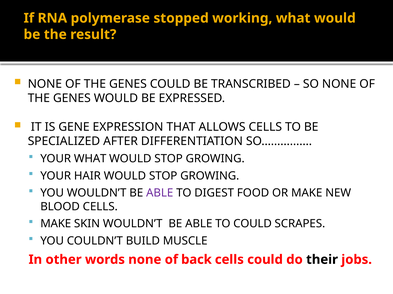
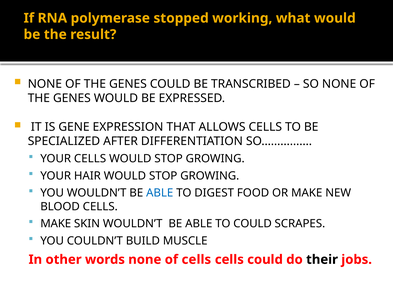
YOUR WHAT: WHAT -> CELLS (90, 159)
ABLE colour: purple -> blue (160, 193)
of back: back -> cells (196, 260)
